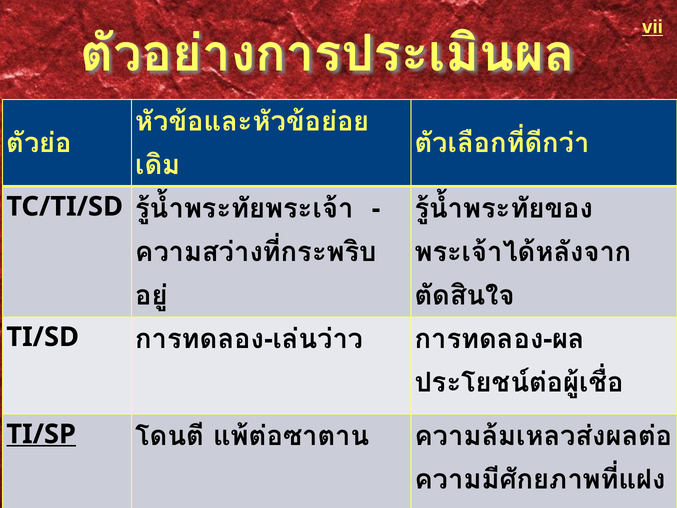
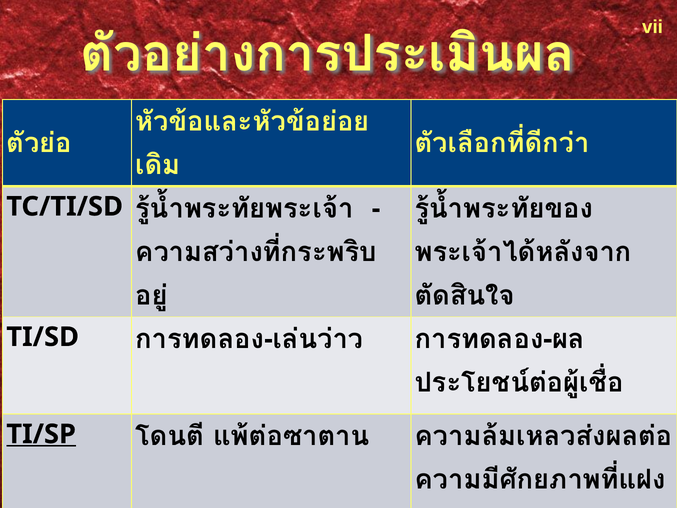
vii underline: present -> none (652, 27)
